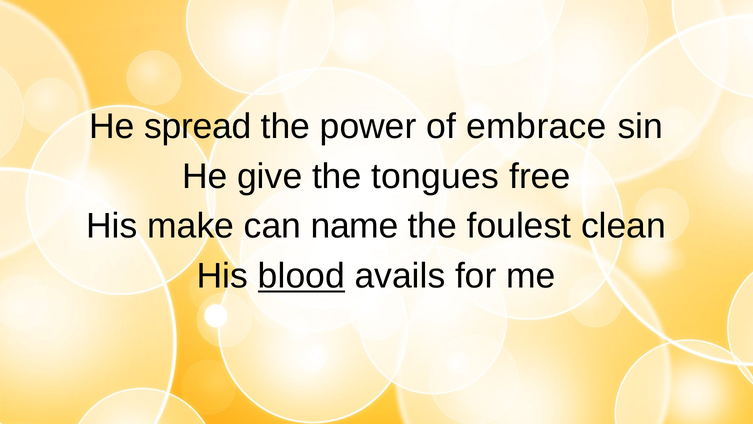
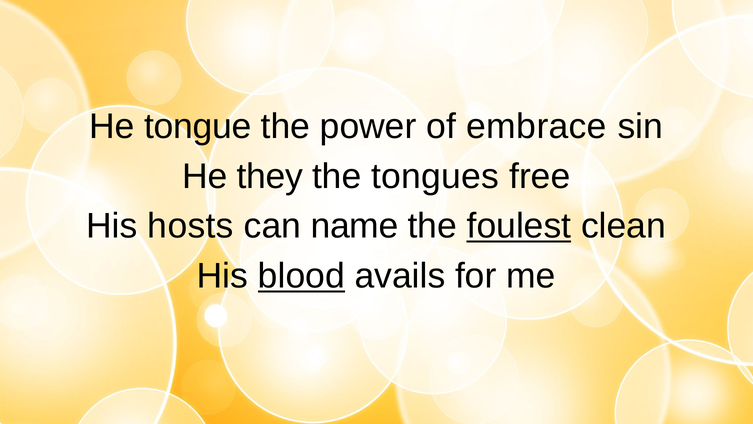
spread: spread -> tongue (198, 126)
give: give -> they (270, 176)
make: make -> hosts (191, 226)
foulest underline: none -> present (519, 226)
